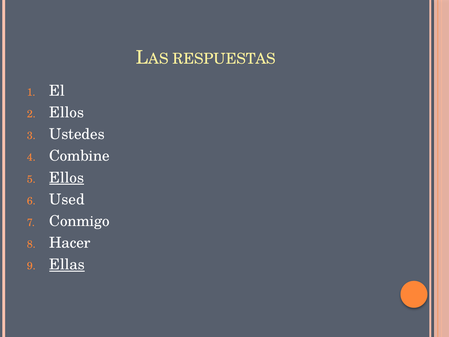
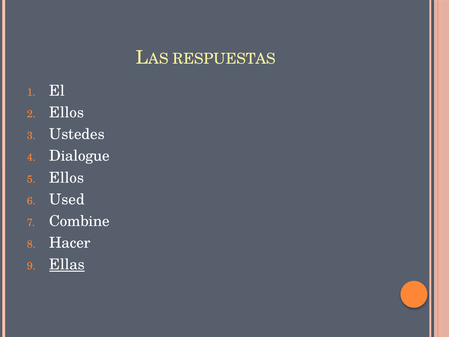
Combine: Combine -> Dialogue (79, 156)
Ellos underline: present -> none (67, 178)
Conmigo: Conmigo -> Combine (79, 221)
